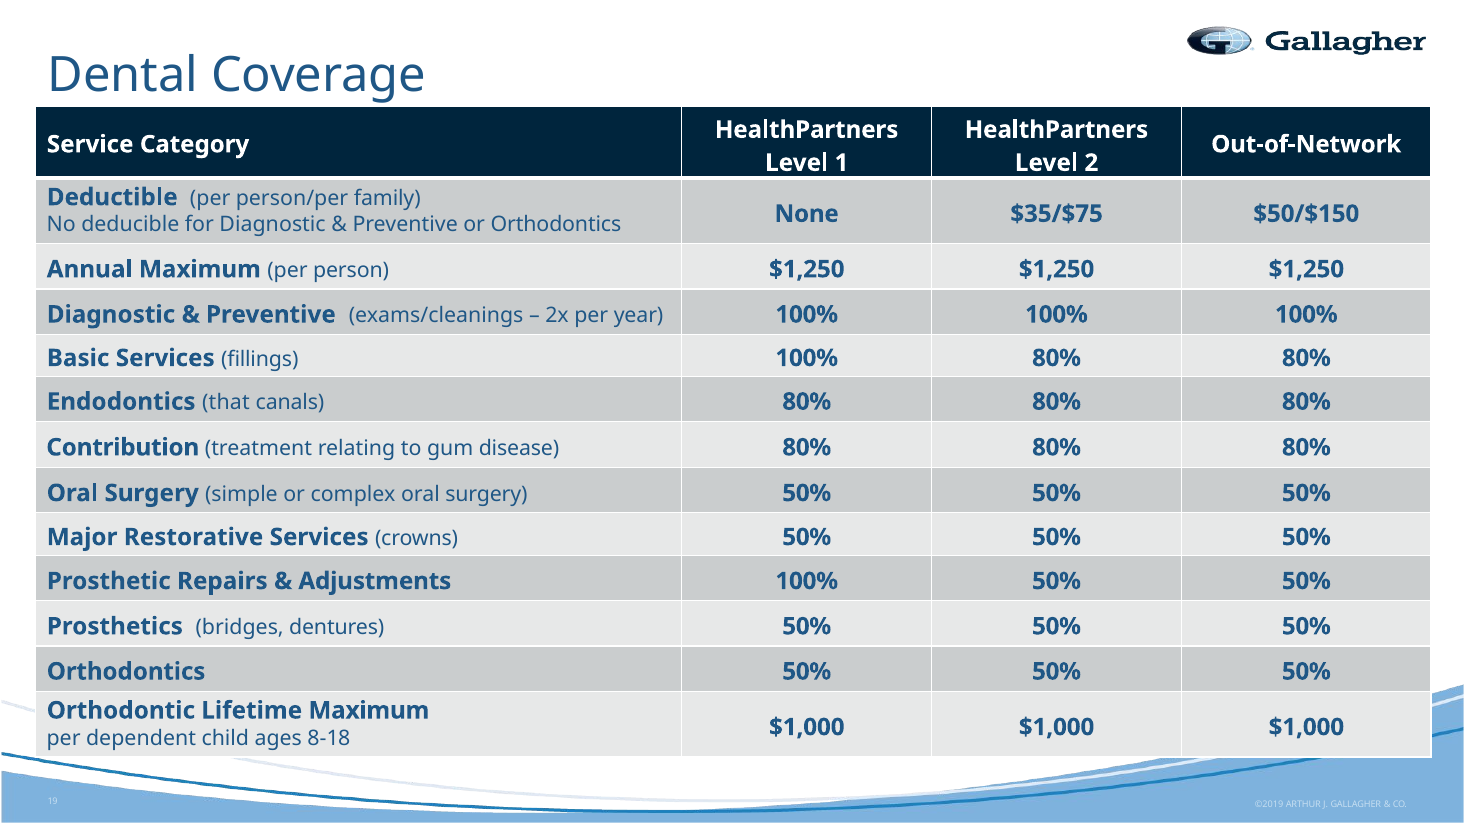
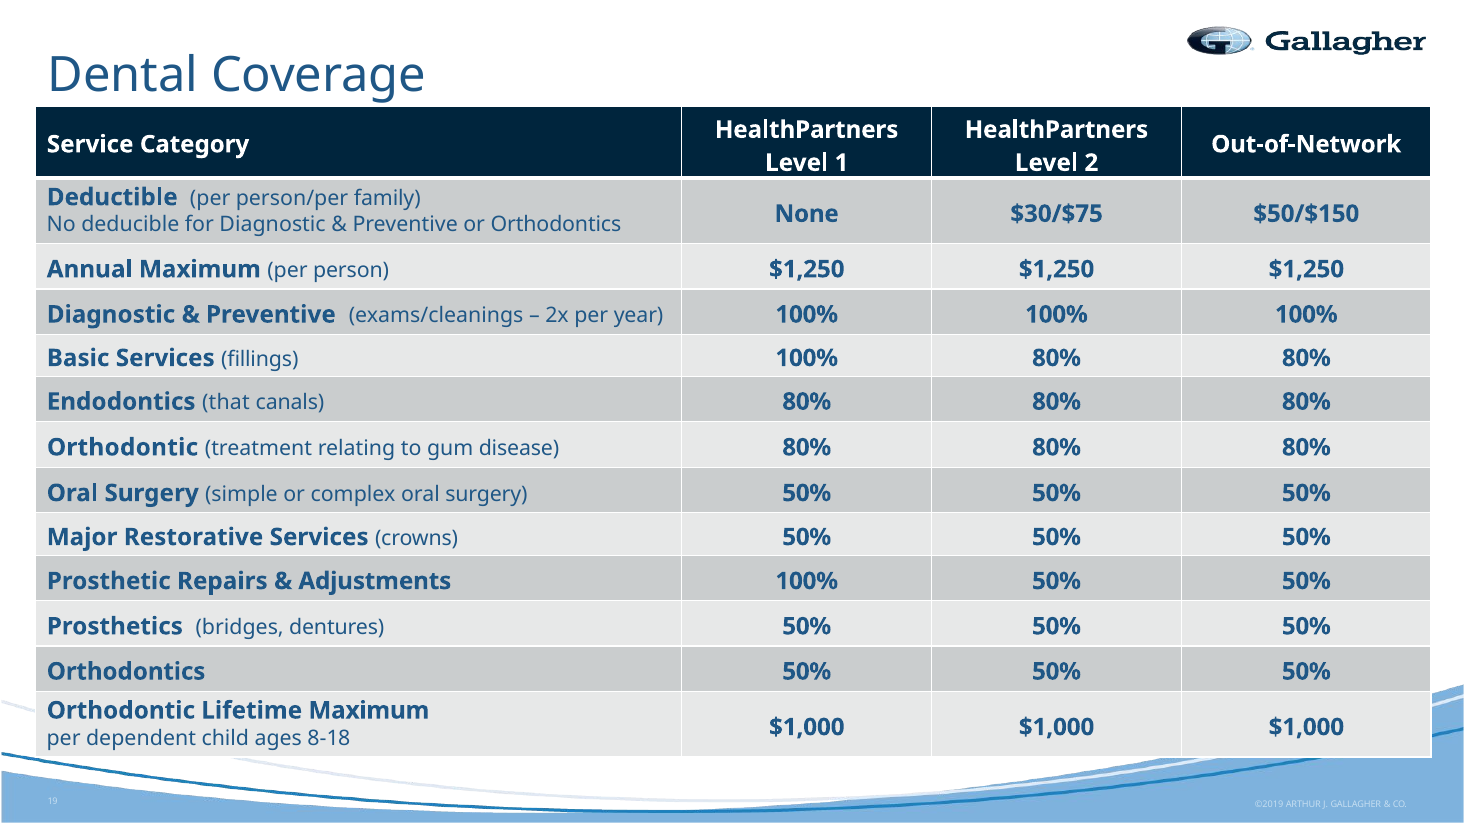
$35/$75: $35/$75 -> $30/$75 (1057, 214)
Contribution: Contribution -> Orthodontic (123, 448)
